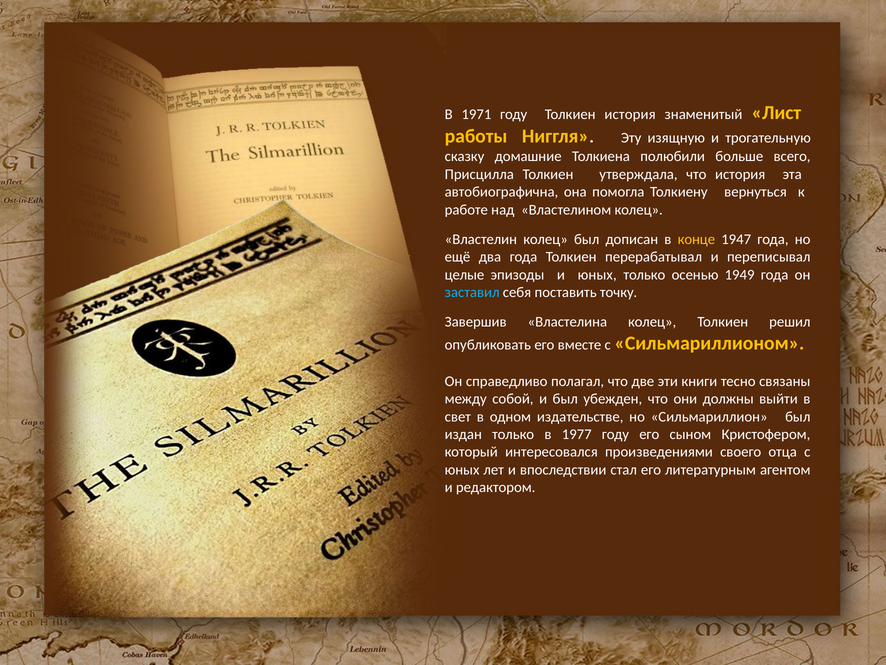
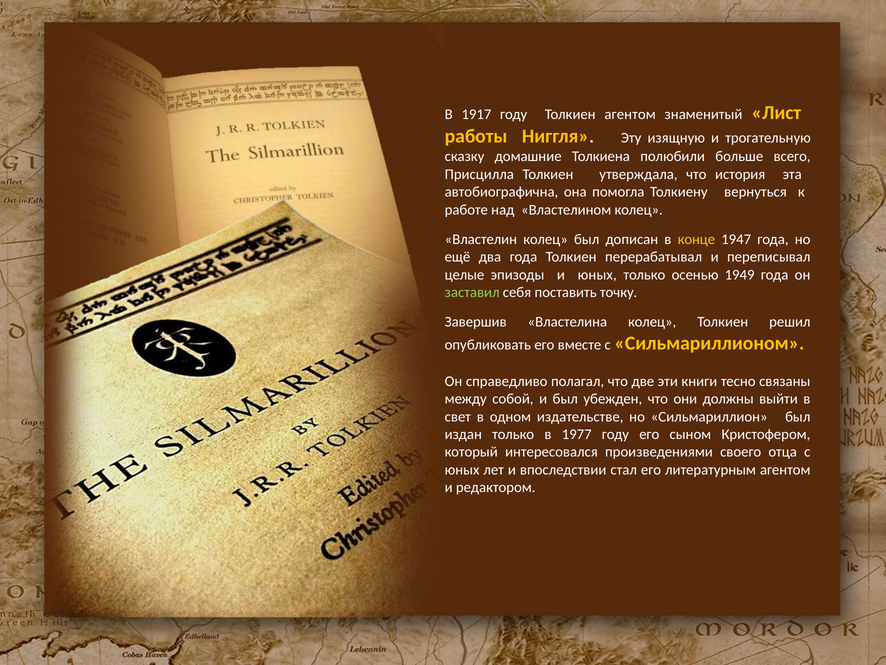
1971: 1971 -> 1917 (476, 114)
Толкиен история: история -> агентом (630, 114)
заставил colour: light blue -> light green (472, 292)
